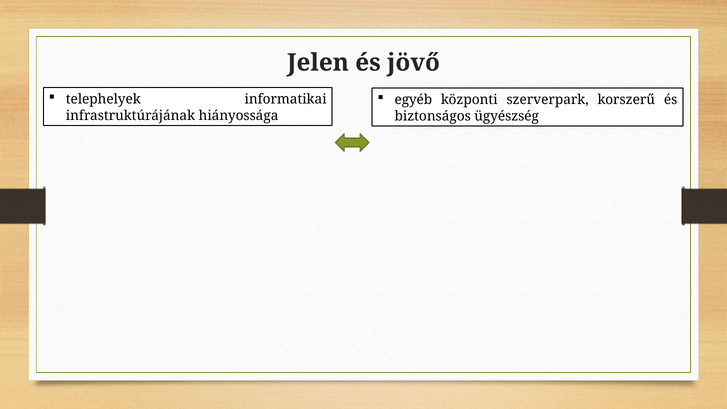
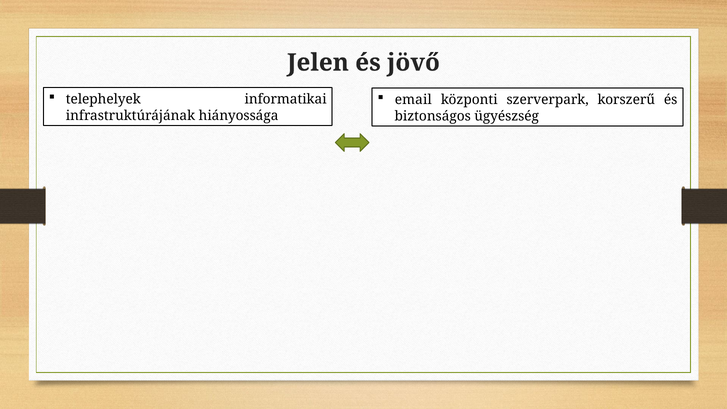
egyéb: egyéb -> email (413, 100)
